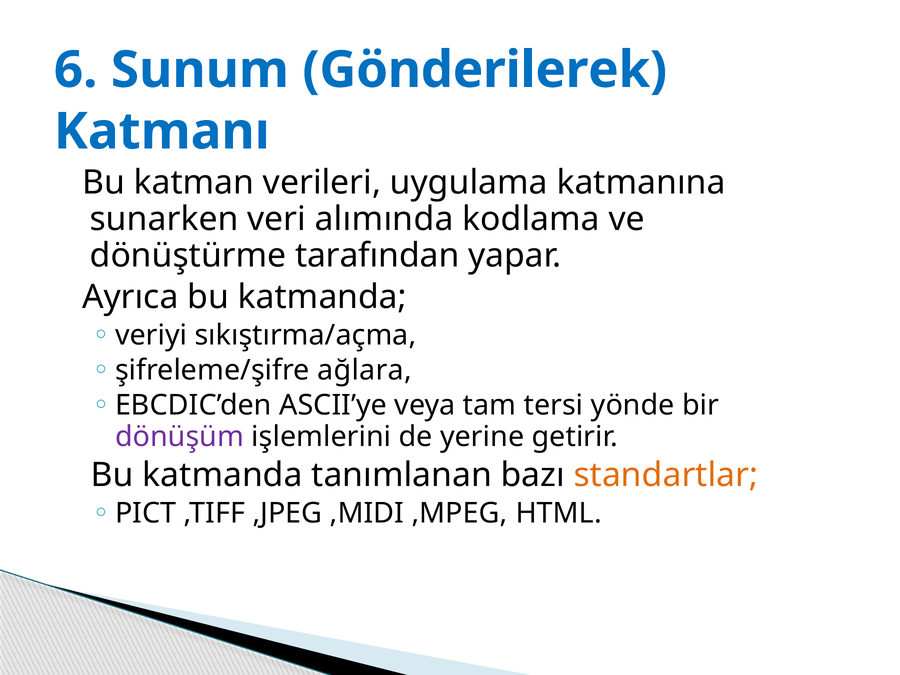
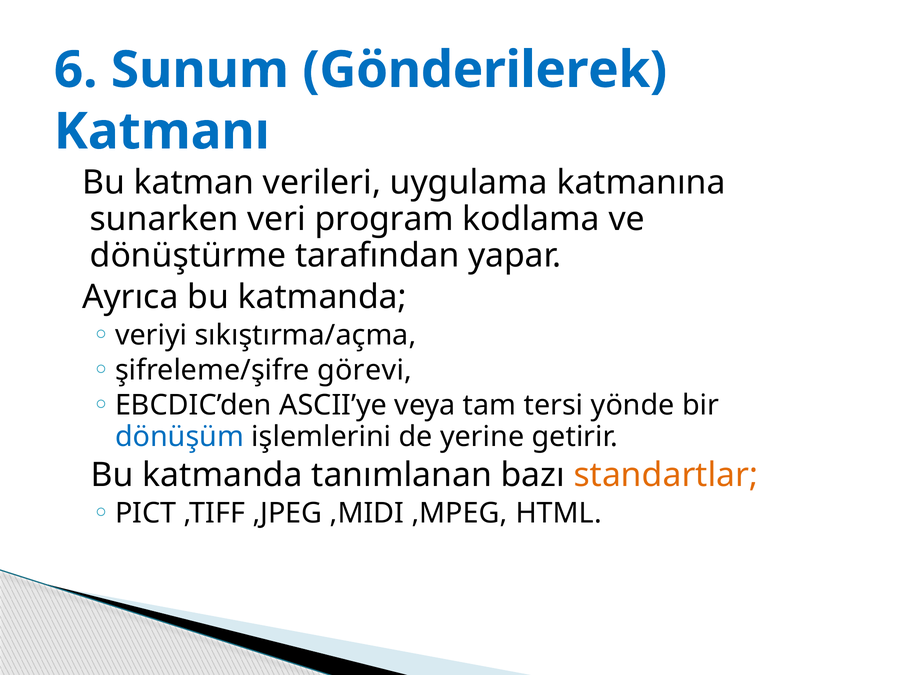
alımında: alımında -> program (384, 219)
ağlara: ağlara -> görevi (365, 370)
dönüşüm colour: purple -> blue (180, 437)
